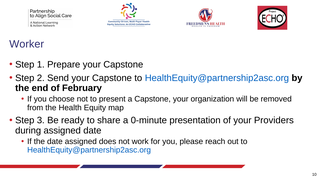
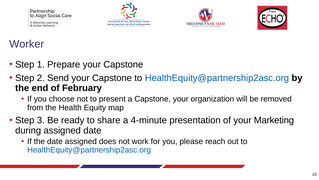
0-minute: 0-minute -> 4-minute (149, 120)
Providers: Providers -> Marketing (274, 120)
